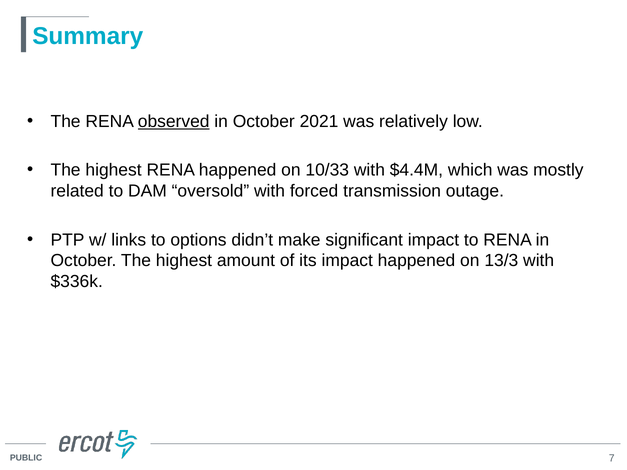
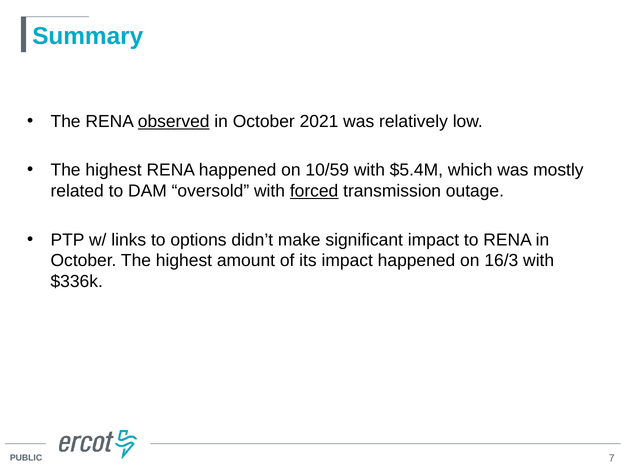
10/33: 10/33 -> 10/59 (327, 170)
$4.4M: $4.4M -> $5.4M (416, 170)
forced underline: none -> present (314, 191)
13/3: 13/3 -> 16/3 (501, 261)
